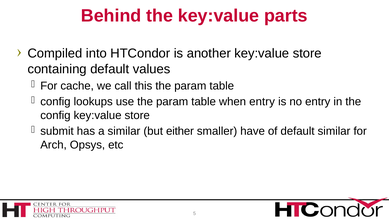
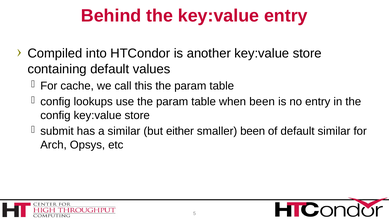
key:value parts: parts -> entry (286, 16)
when entry: entry -> been (262, 102)
smaller have: have -> been (253, 131)
